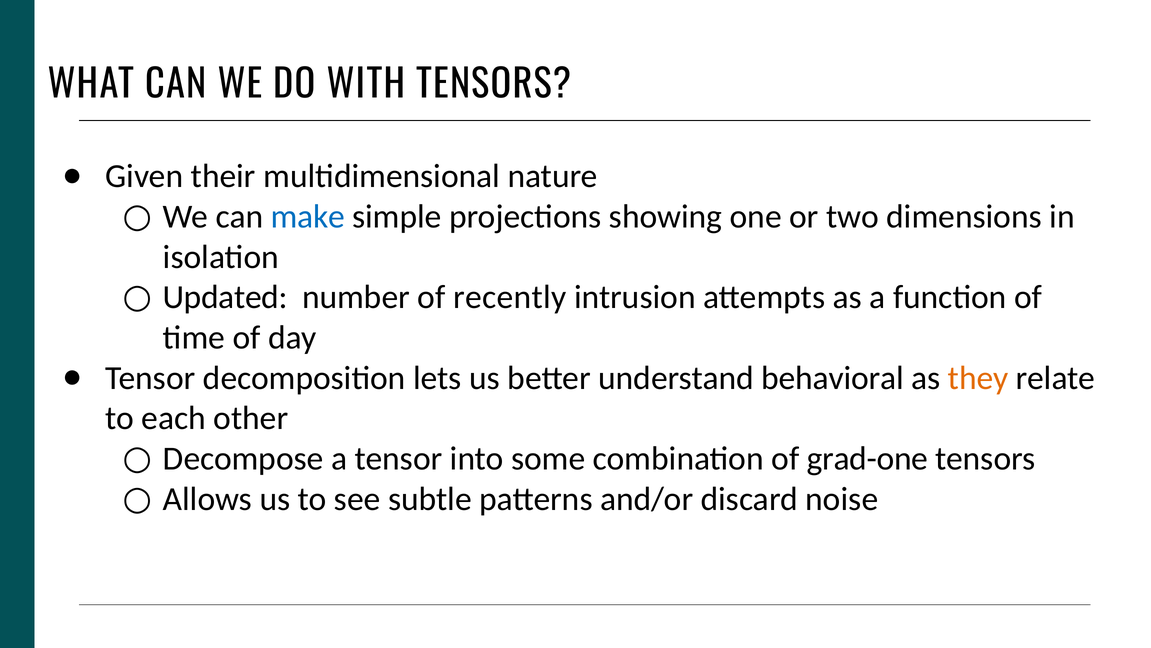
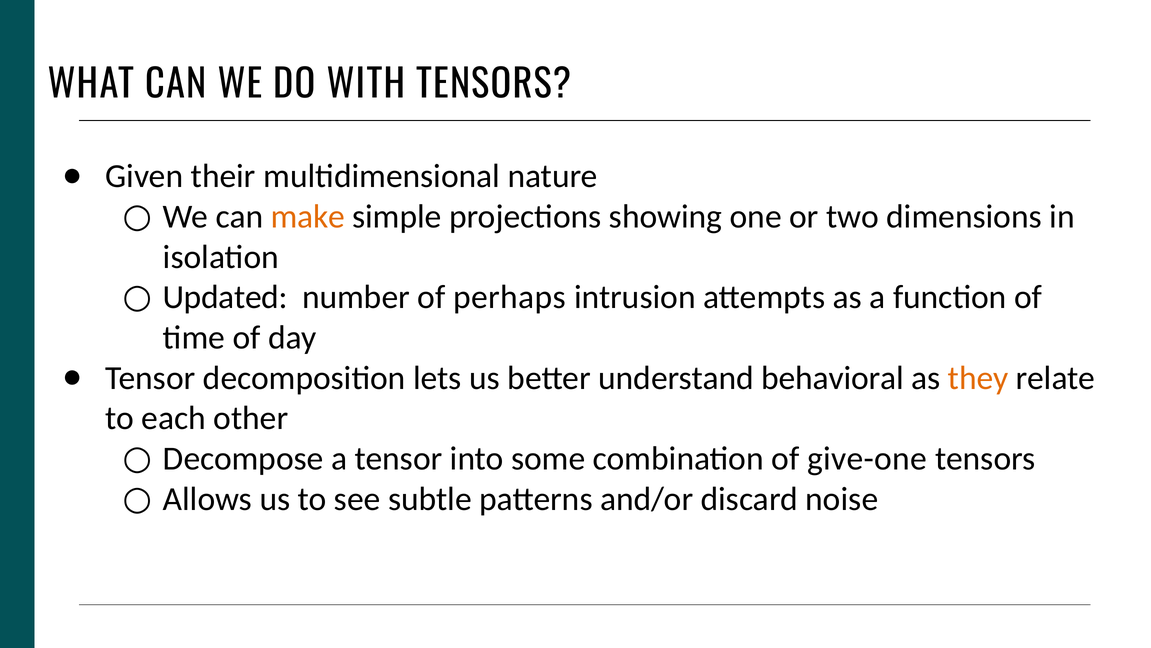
make colour: blue -> orange (308, 216)
recently: recently -> perhaps (510, 297)
grad-one: grad-one -> give-one (867, 458)
